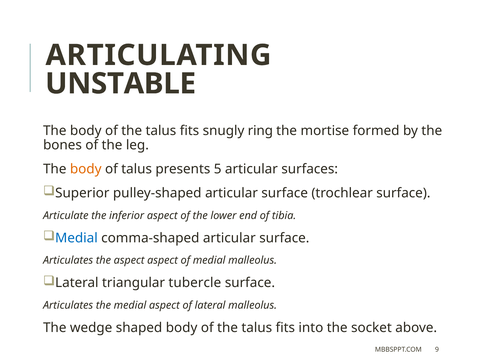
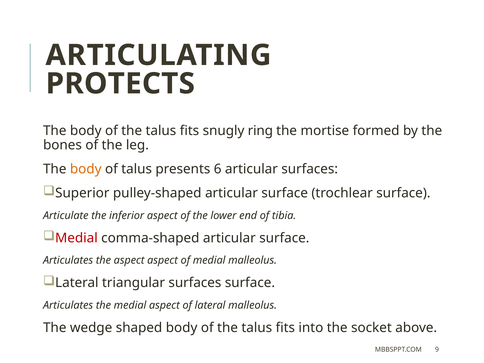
UNSTABLE: UNSTABLE -> PROTECTS (120, 84)
5: 5 -> 6 (218, 169)
Medial colour: blue -> red (76, 238)
triangular tubercle: tubercle -> surfaces (195, 283)
